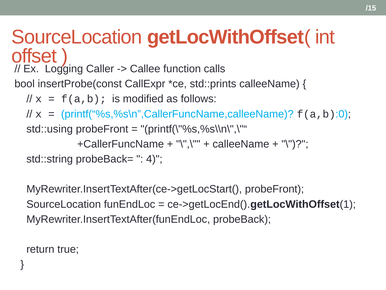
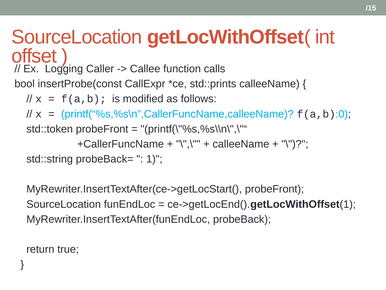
std::using: std::using -> std::token (50, 129)
4: 4 -> 1 (154, 159)
